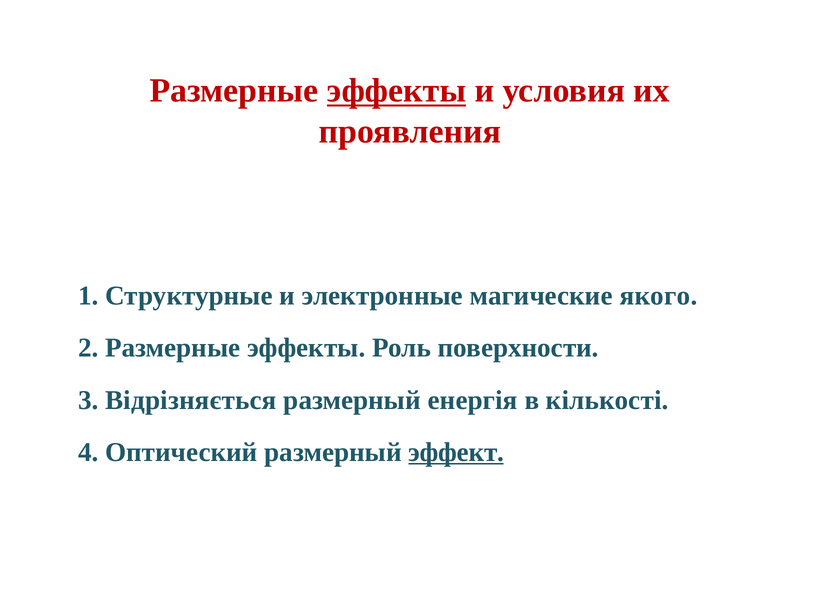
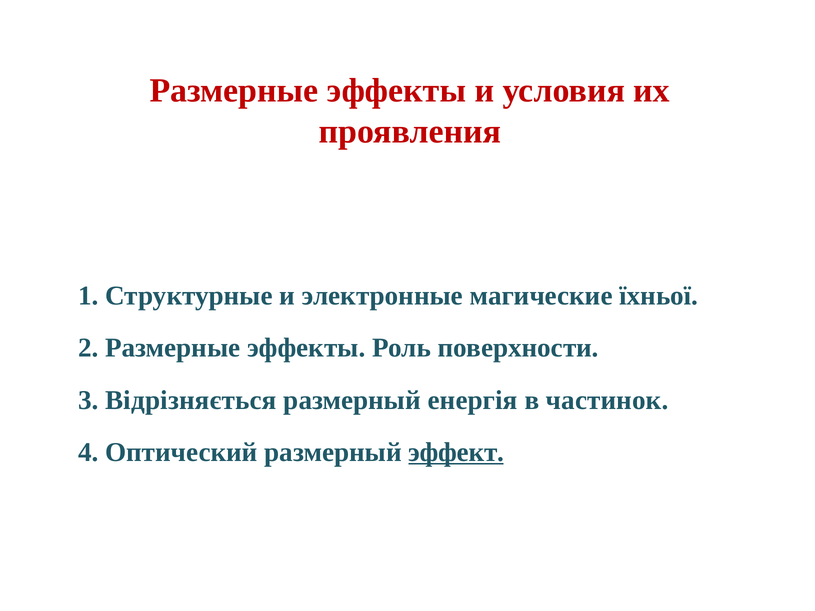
эффекты underline: present -> none (396, 91)
якого: якого -> їхньої (659, 296)
кількості: кількості -> частинок (607, 400)
